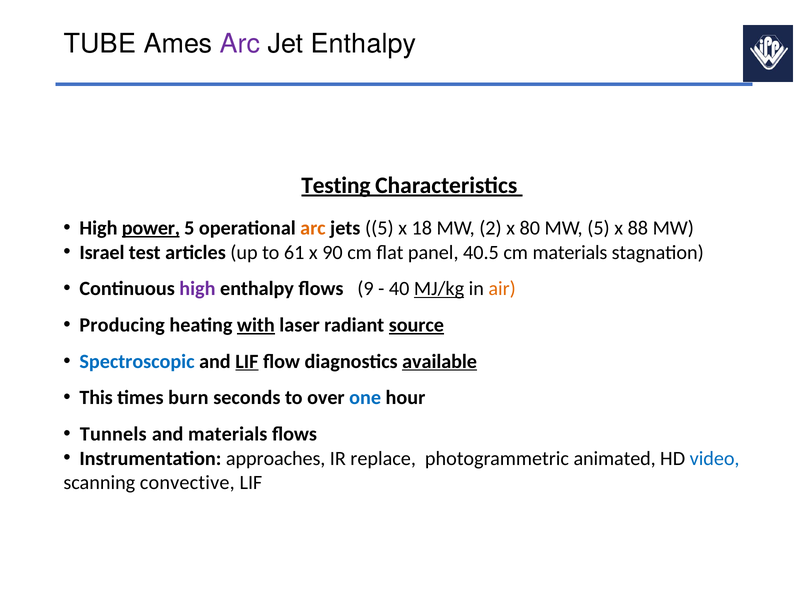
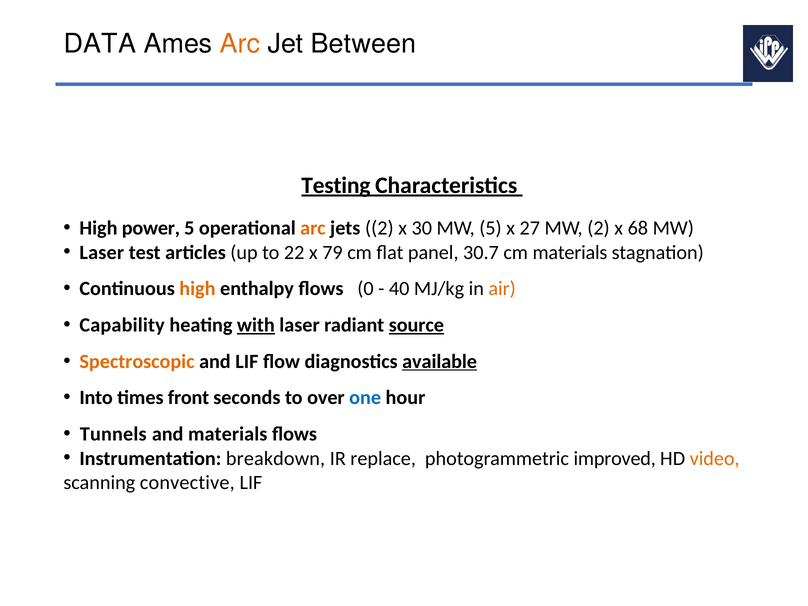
TUBE: TUBE -> DATA (100, 44)
Arc colour: purple -> orange (240, 44)
Jet Enthalpy: Enthalpy -> Between (364, 44)
power underline: present -> none (151, 228)
jets 5: 5 -> 2 (379, 228)
18: 18 -> 30 (422, 228)
MW 2: 2 -> 5 (490, 228)
80: 80 -> 27 (530, 228)
MW 5: 5 -> 2 (599, 228)
88: 88 -> 68 (638, 228)
Israel: Israel -> Laser (102, 252)
61: 61 -> 22 (294, 252)
90: 90 -> 79 (332, 252)
40.5: 40.5 -> 30.7 (481, 252)
high colour: purple -> orange (197, 289)
9: 9 -> 0 (365, 289)
MJ/kg underline: present -> none (439, 289)
Producing: Producing -> Capability (122, 325)
Spectroscopic colour: blue -> orange (137, 361)
LIF underline: present -> none (247, 361)
This: This -> Into (96, 398)
burn: burn -> front (189, 398)
approaches: approaches -> breakdown (276, 458)
animated: animated -> improved (615, 458)
video colour: blue -> orange (715, 458)
